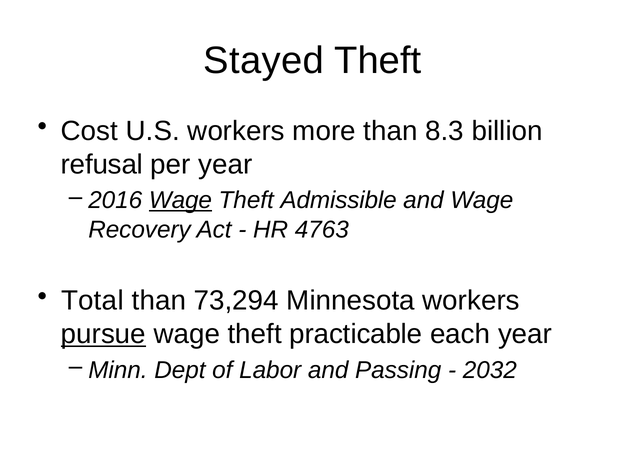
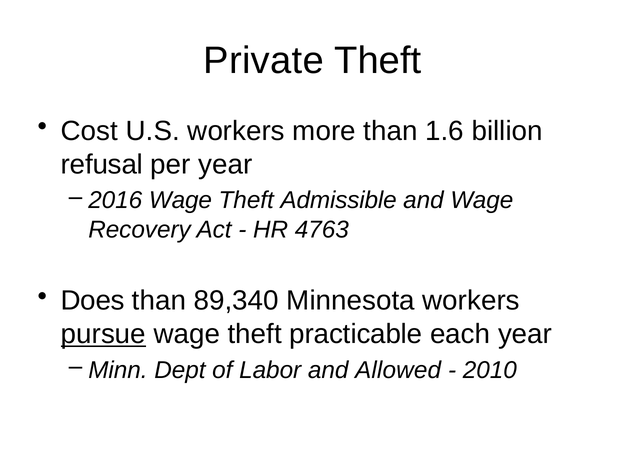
Stayed: Stayed -> Private (264, 61)
8.3: 8.3 -> 1.6 (445, 131)
Wage underline: present -> none (180, 200)
Total: Total -> Does (93, 301)
73,294: 73,294 -> 89,340 (236, 301)
Passing: Passing -> Allowed (398, 370)
2032: 2032 -> 2010 (490, 370)
